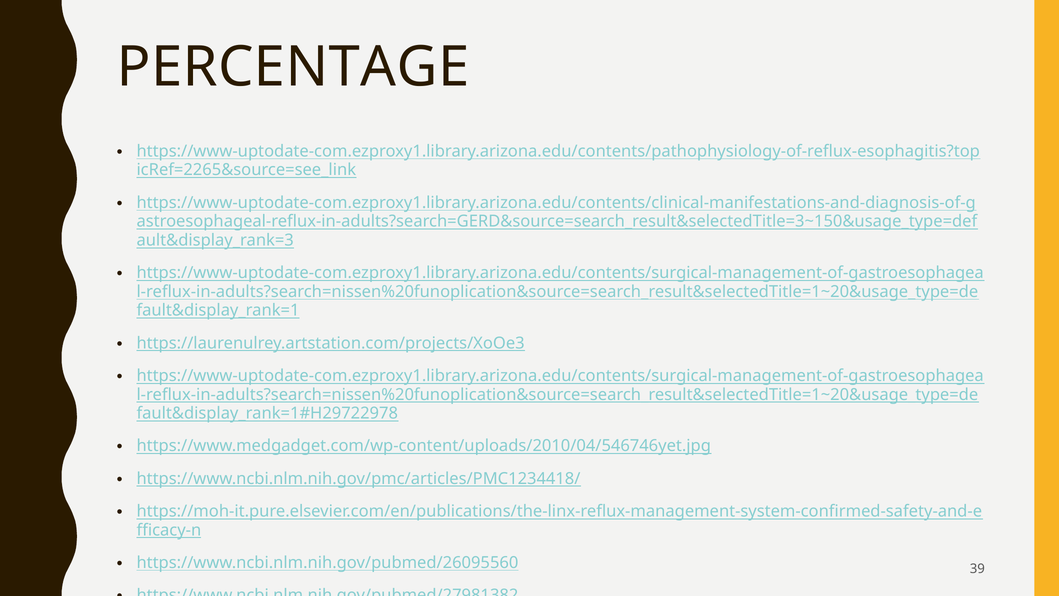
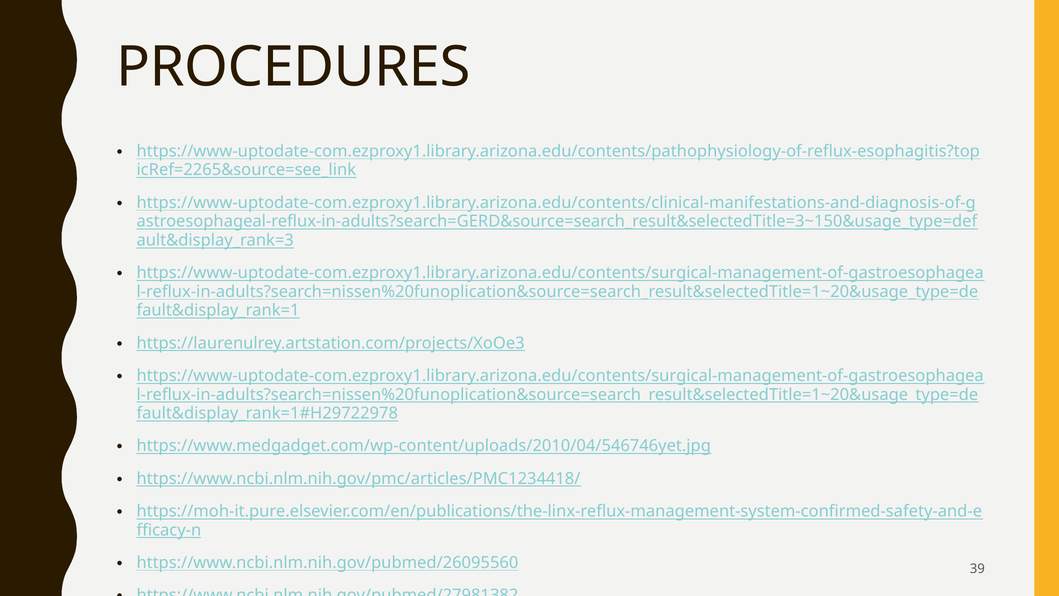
PERCENTAGE: PERCENTAGE -> PROCEDURES (293, 67)
